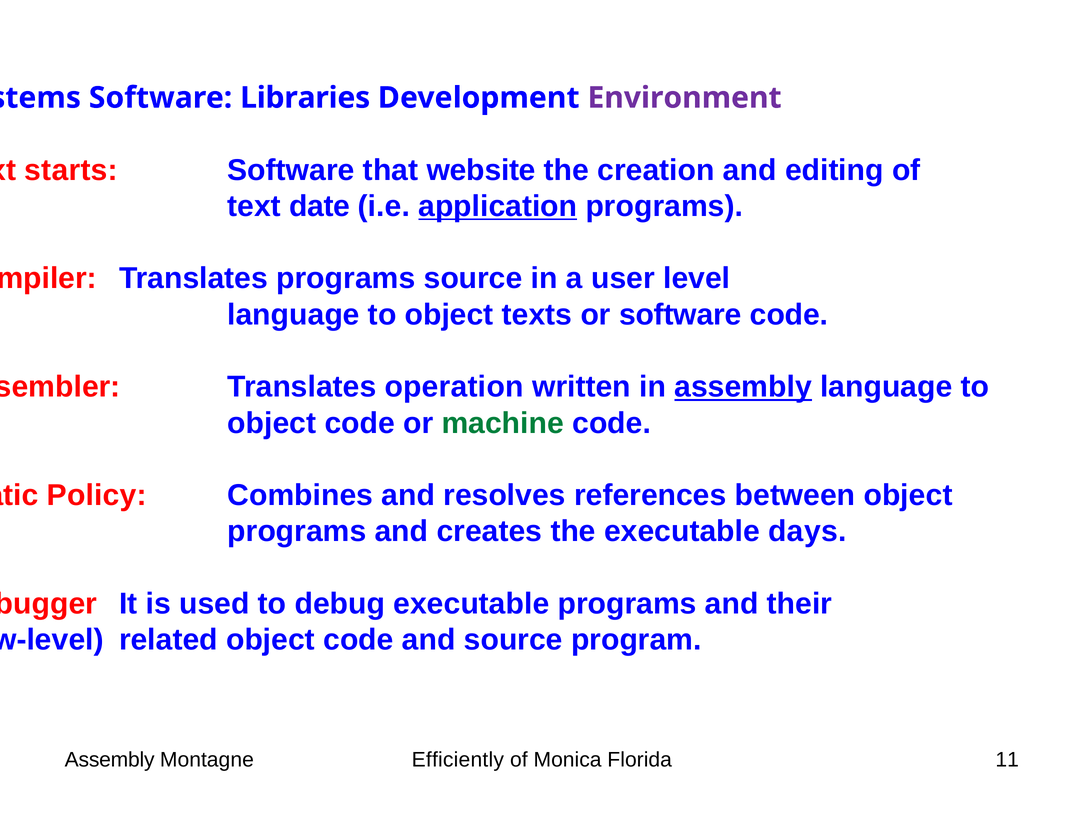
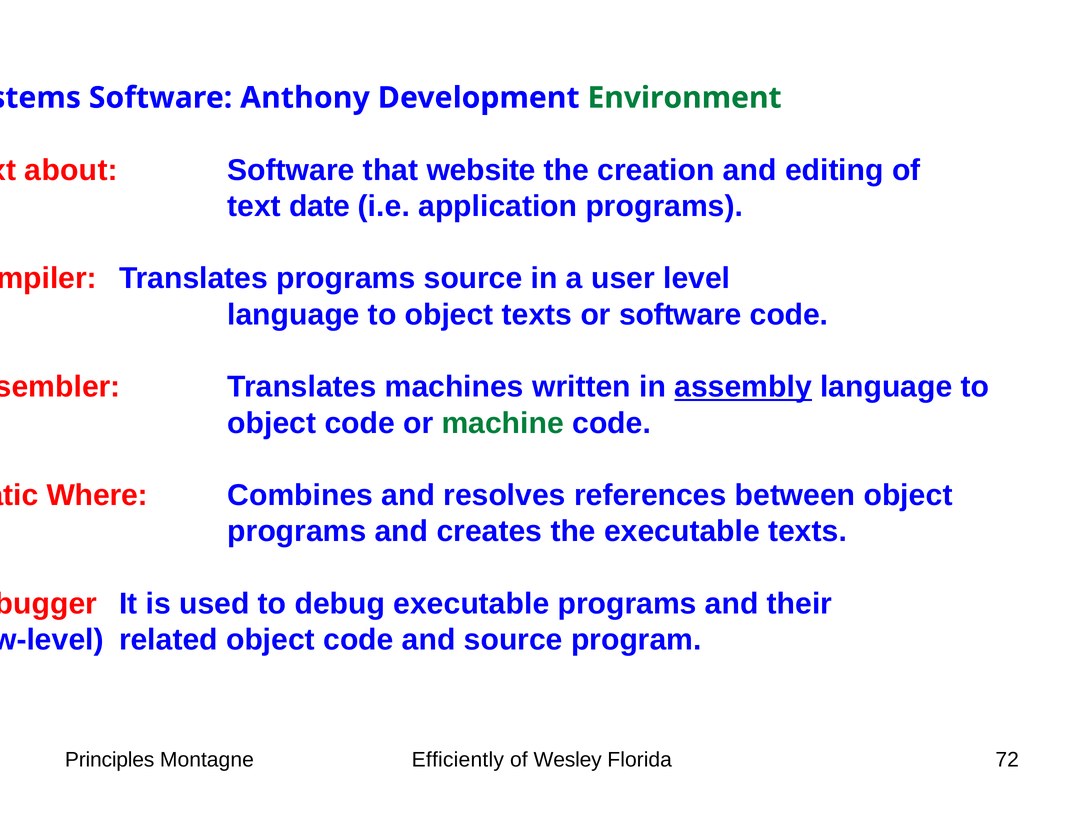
Libraries: Libraries -> Anthony (305, 98)
Environment colour: purple -> green (685, 98)
starts: starts -> about (71, 170)
application underline: present -> none (498, 206)
operation: operation -> machines (454, 387)
Policy: Policy -> Where (97, 495)
executable days: days -> texts (808, 532)
Assembly: Assembly -> Principles (110, 760)
Monica: Monica -> Wesley (568, 760)
11: 11 -> 72 (1007, 760)
